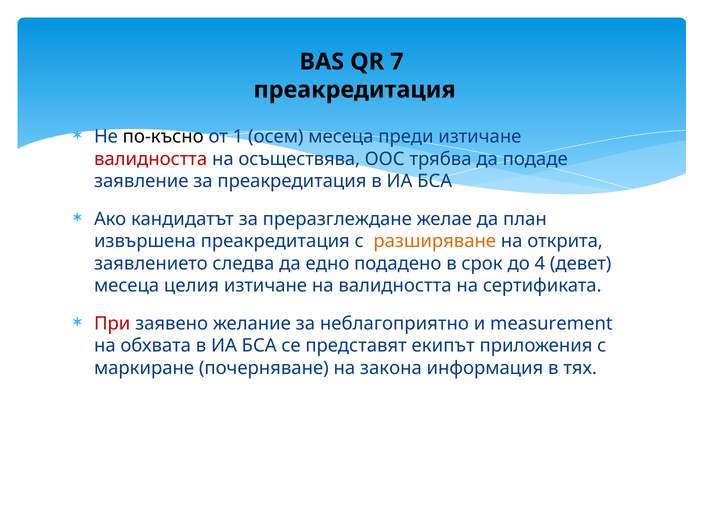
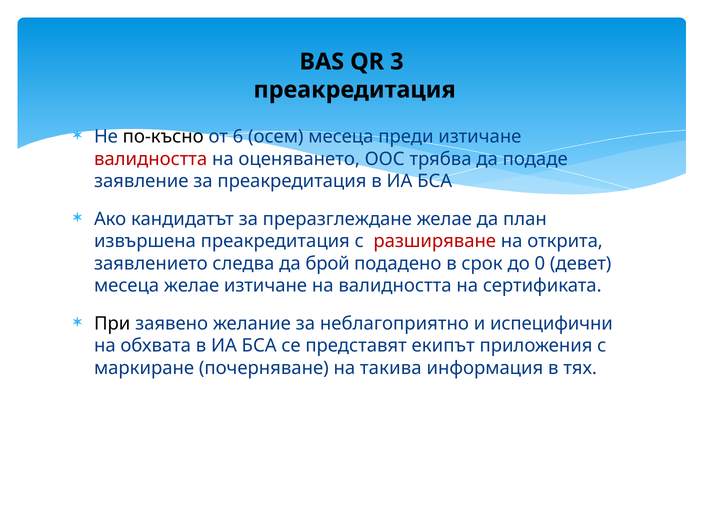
7: 7 -> 3 (397, 62)
1: 1 -> 6 (238, 137)
осъществява: осъществява -> оценяването (299, 159)
разширяване colour: orange -> red (435, 241)
едно: едно -> брой (328, 264)
4: 4 -> 0 (540, 264)
месеца целия: целия -> желае (192, 286)
При colour: red -> black (112, 324)
measurement: measurement -> испецифични (551, 324)
закона: закона -> такива (391, 368)
